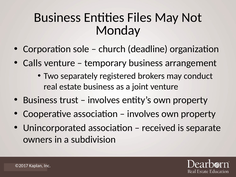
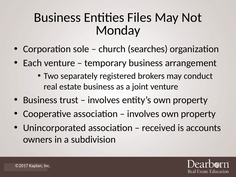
deadline: deadline -> searches (148, 49)
Calls: Calls -> Each (32, 63)
separate: separate -> accounts (204, 128)
